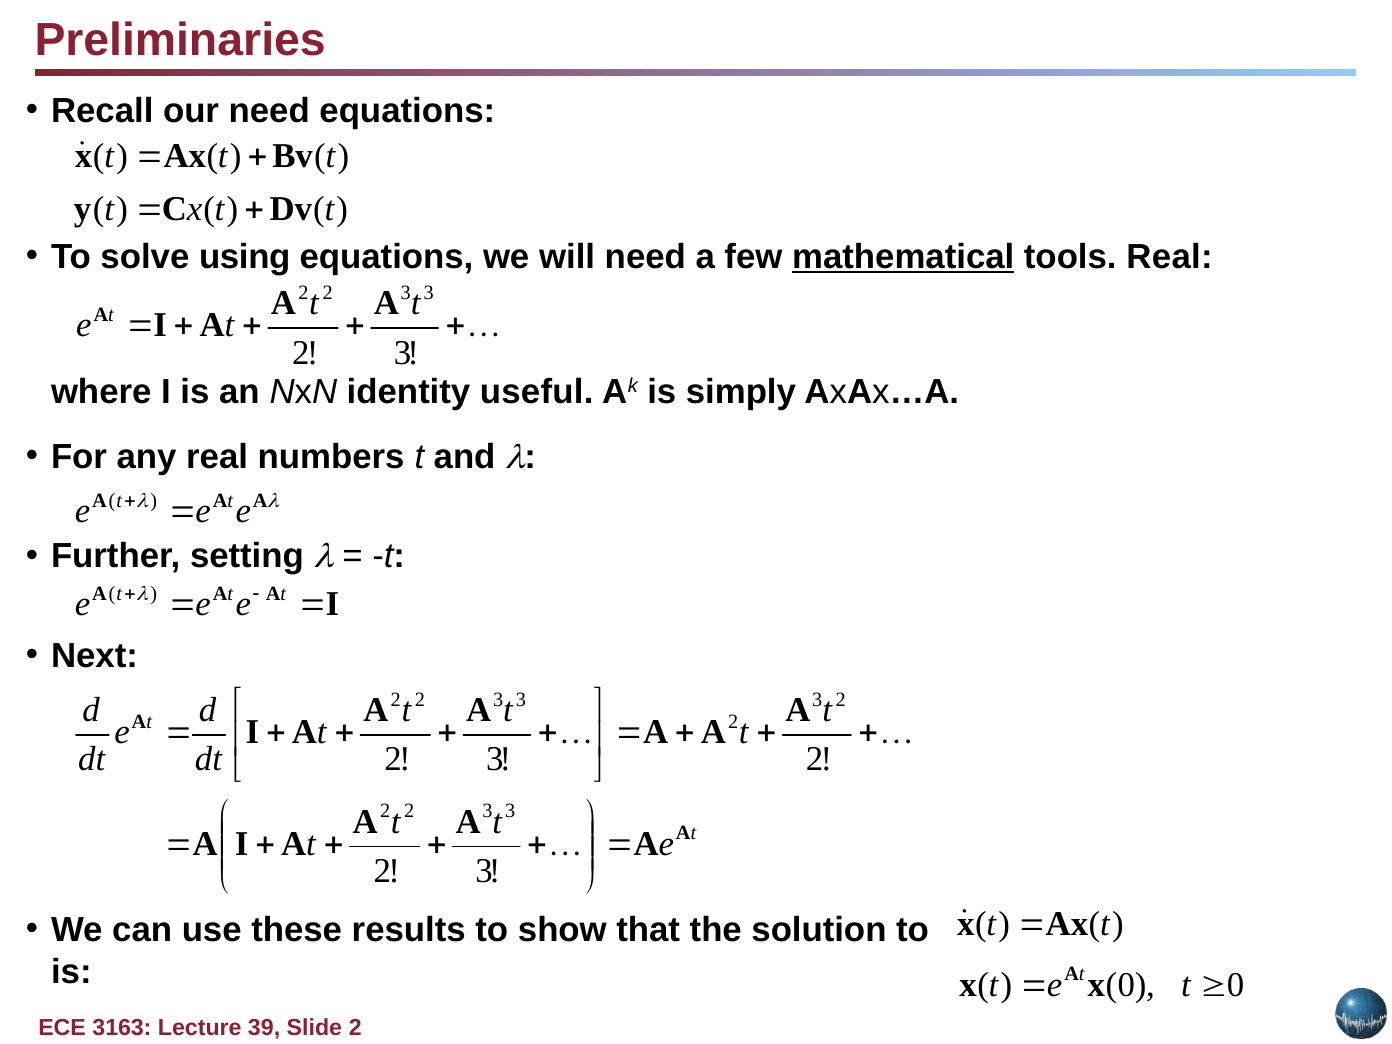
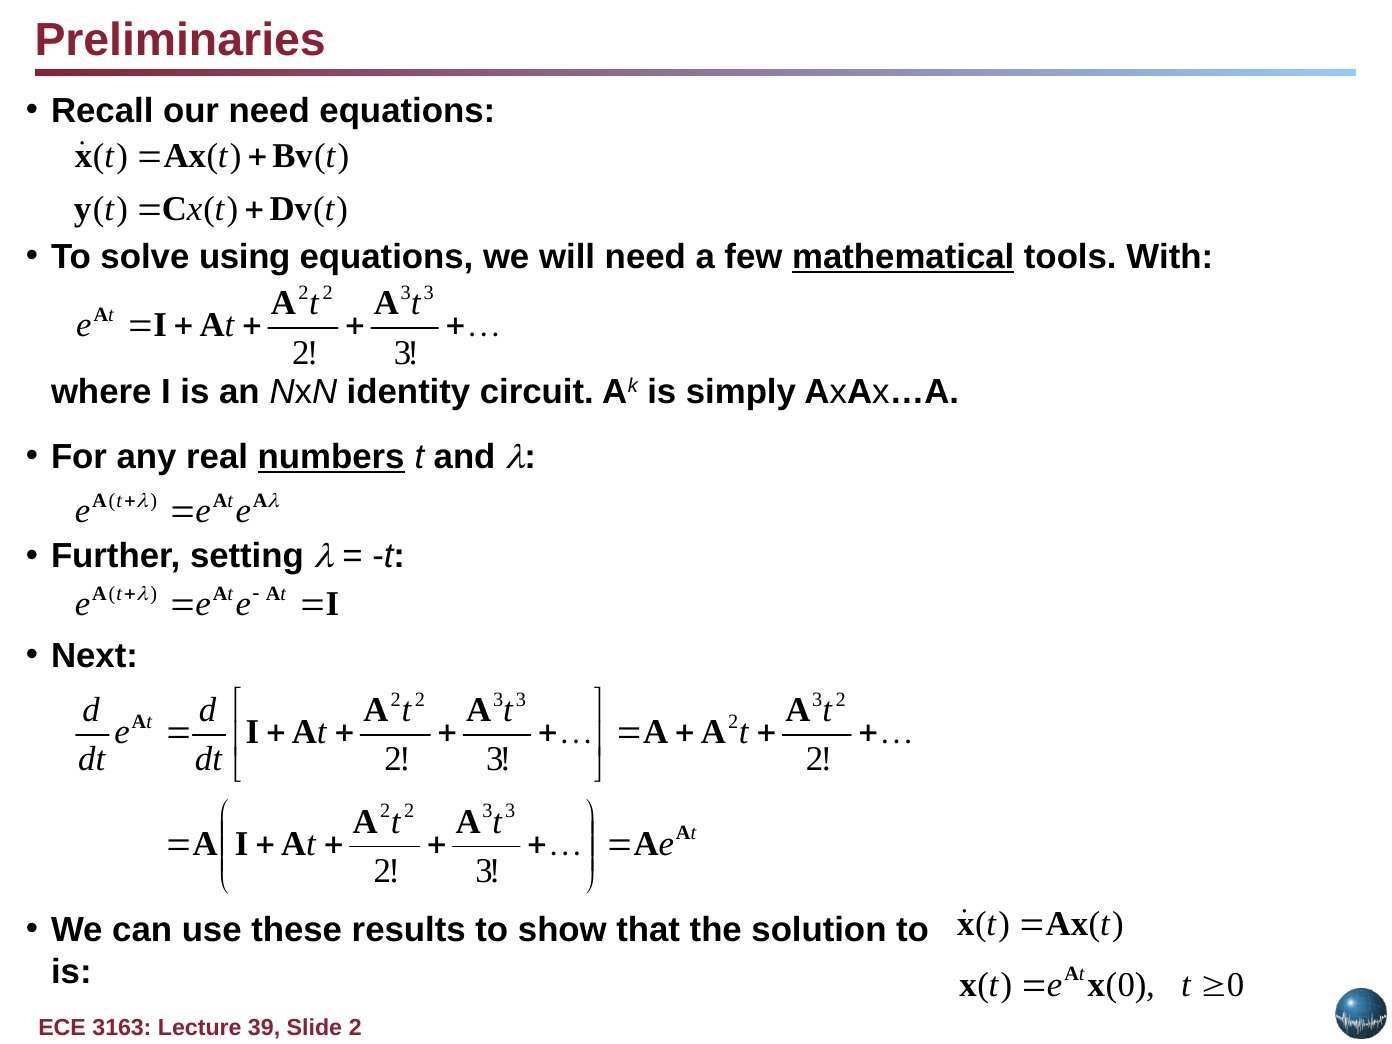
tools Real: Real -> With (1170, 257)
useful: useful -> circuit (537, 392)
numbers underline: none -> present (331, 457)
